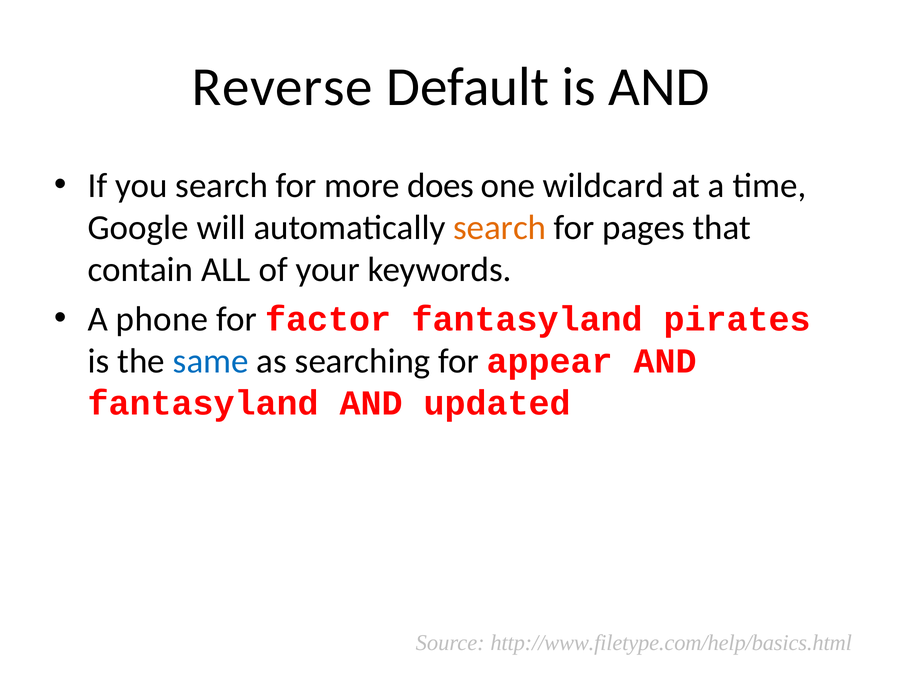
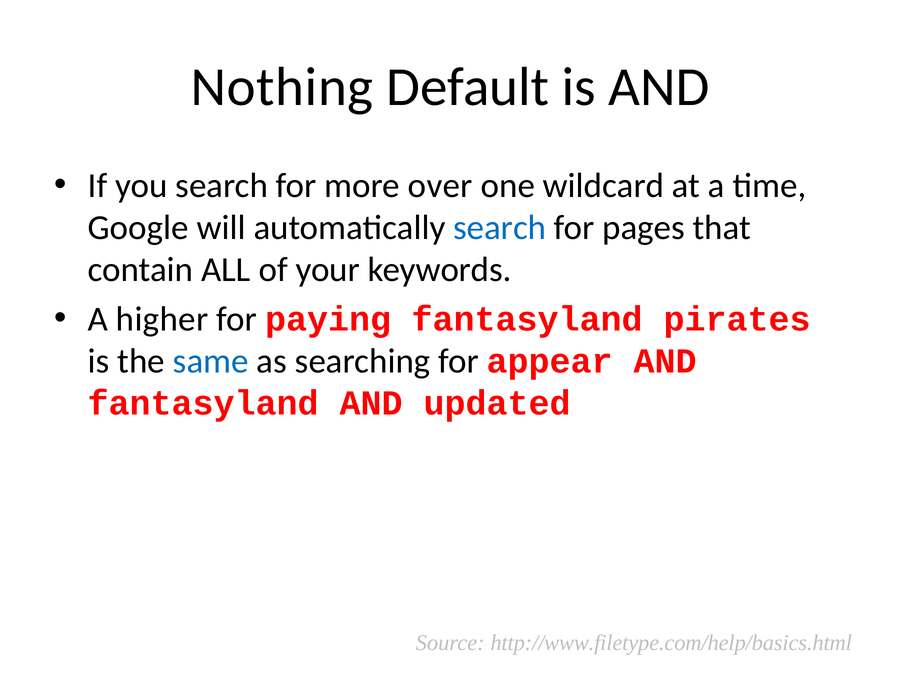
Reverse: Reverse -> Nothing (282, 87)
does: does -> over (440, 186)
search colour: orange -> blue (500, 228)
phone: phone -> higher (162, 319)
factor: factor -> paying (328, 319)
